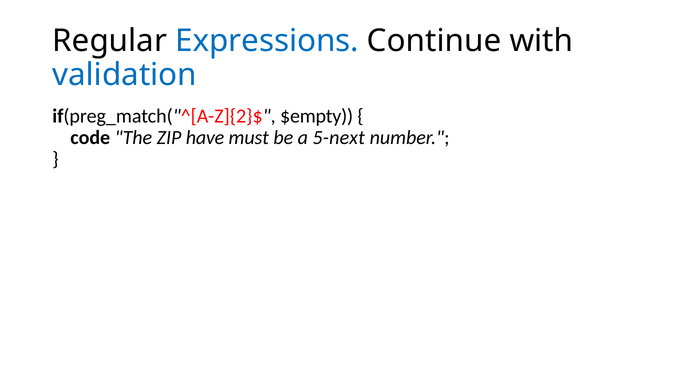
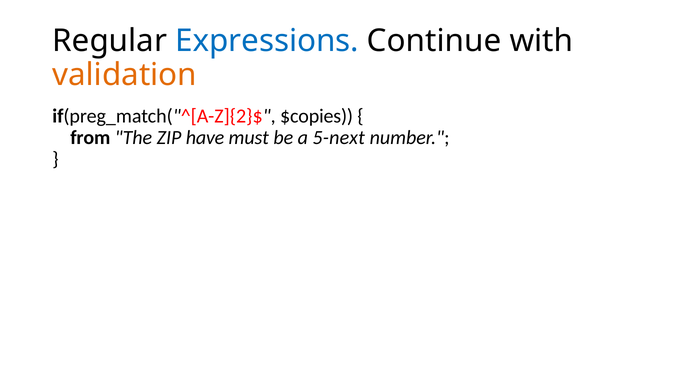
validation colour: blue -> orange (125, 75)
$empty: $empty -> $copies (317, 116)
code: code -> from (90, 138)
